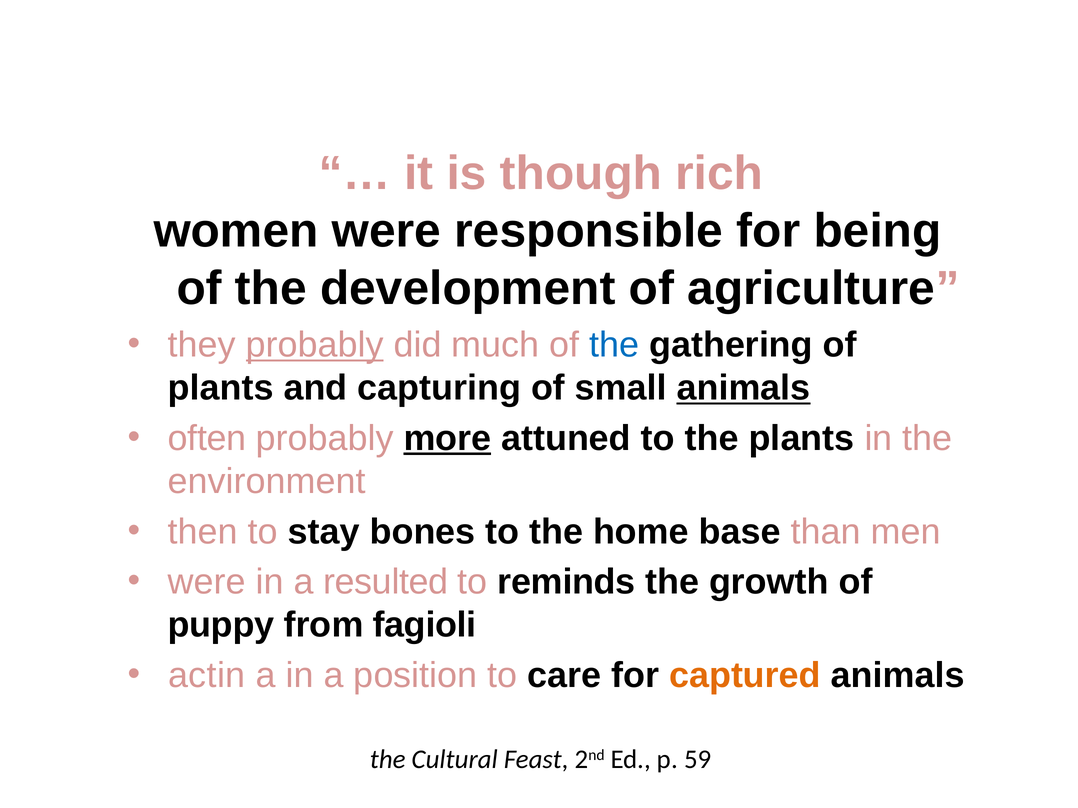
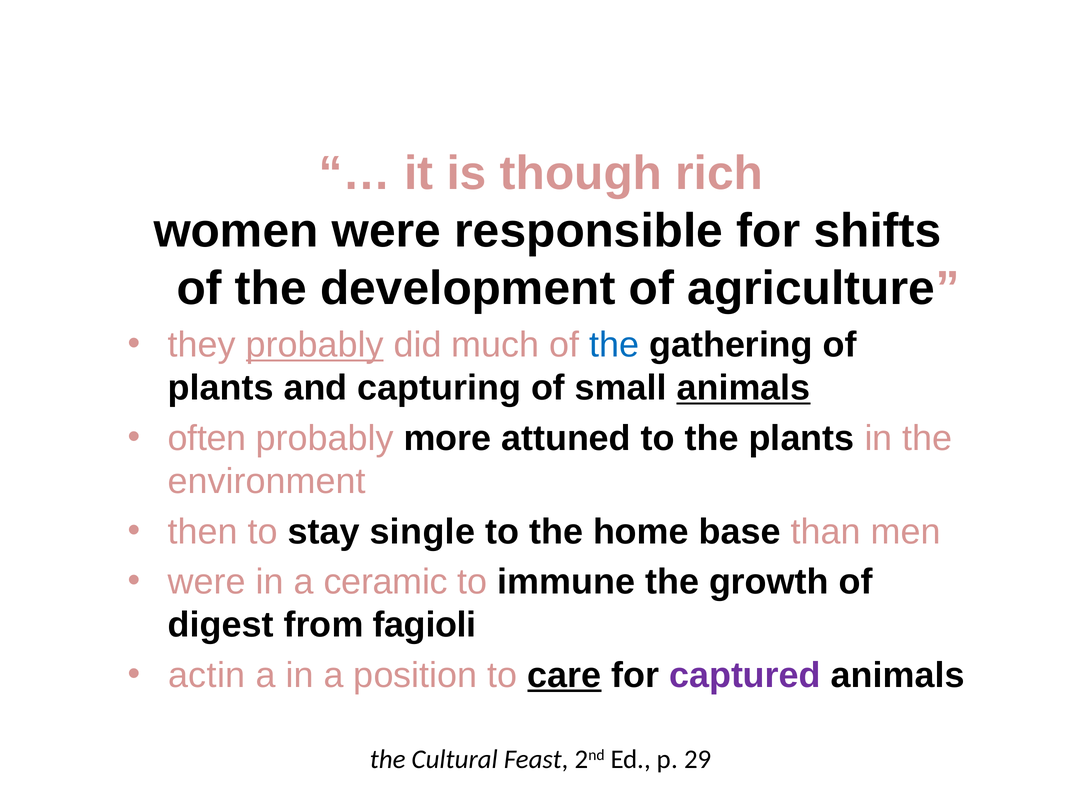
being: being -> shifts (878, 231)
more underline: present -> none (447, 439)
bones: bones -> single (422, 532)
resulted: resulted -> ceramic (386, 582)
reminds: reminds -> immune (566, 582)
puppy: puppy -> digest (221, 625)
care underline: none -> present (564, 676)
captured colour: orange -> purple (745, 676)
59: 59 -> 29 (698, 760)
